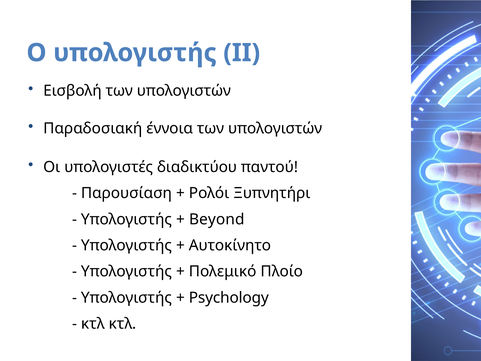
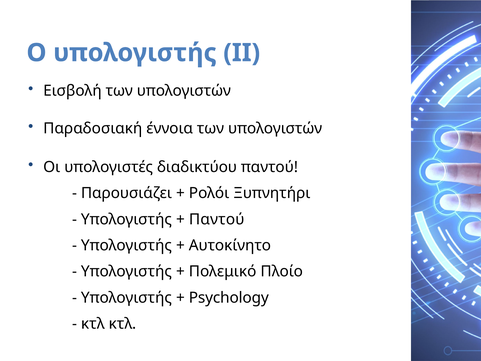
Παρουσίαση: Παρουσίαση -> Παρουσιάζει (126, 193)
Beyond: Beyond -> Παντού (217, 219)
